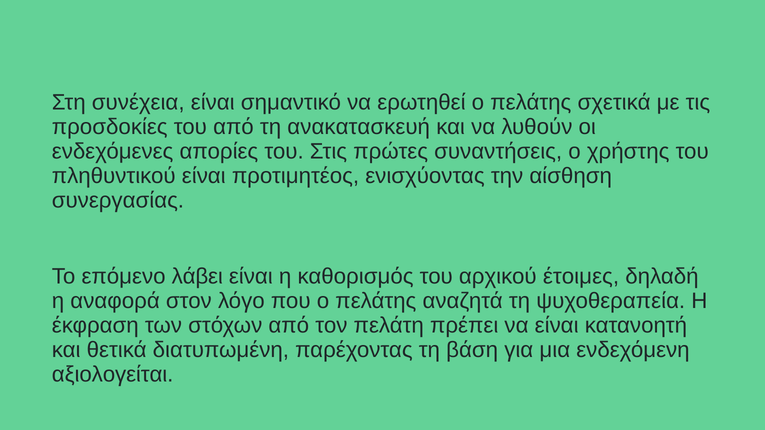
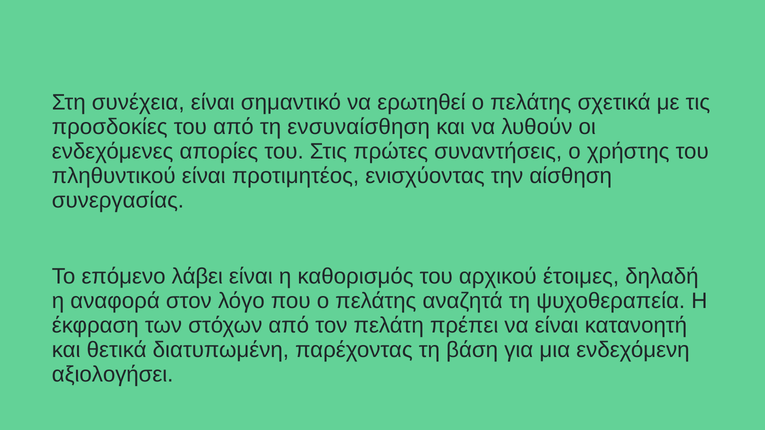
ανακατασκευή: ανακατασκευή -> ενσυναίσθηση (359, 127)
αξιολογείται: αξιολογείται -> αξιολογήσει (113, 375)
